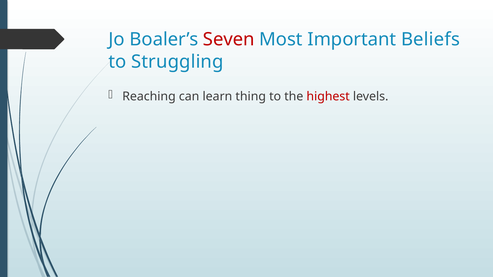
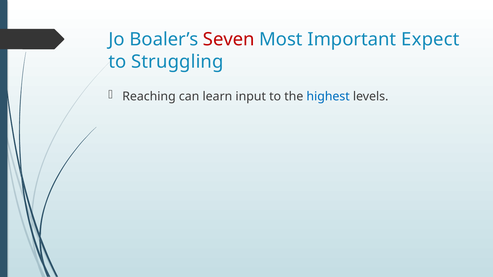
Beliefs: Beliefs -> Expect (430, 39)
thing: thing -> input (251, 96)
highest colour: red -> blue (328, 96)
